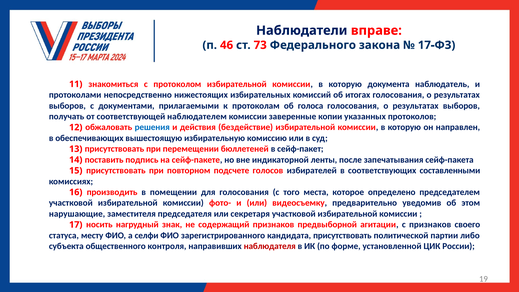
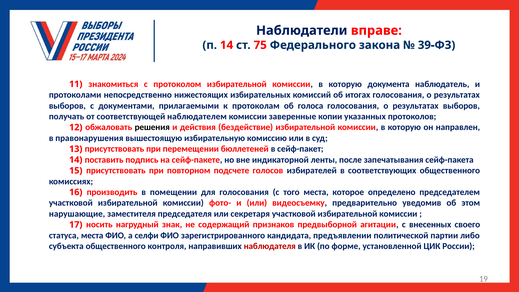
п 46: 46 -> 14 (227, 45)
73: 73 -> 75 (260, 45)
17-ФЗ: 17-ФЗ -> 39-ФЗ (437, 45)
решения colour: blue -> black (152, 127)
обеспечивающих: обеспечивающих -> правонарушения (89, 138)
соответствующих составленными: составленными -> общественного (450, 171)
с признаков: признаков -> внесенных (430, 225)
статуса месту: месту -> места (92, 235)
кандидата присутствовать: присутствовать -> предъявлении (342, 235)
